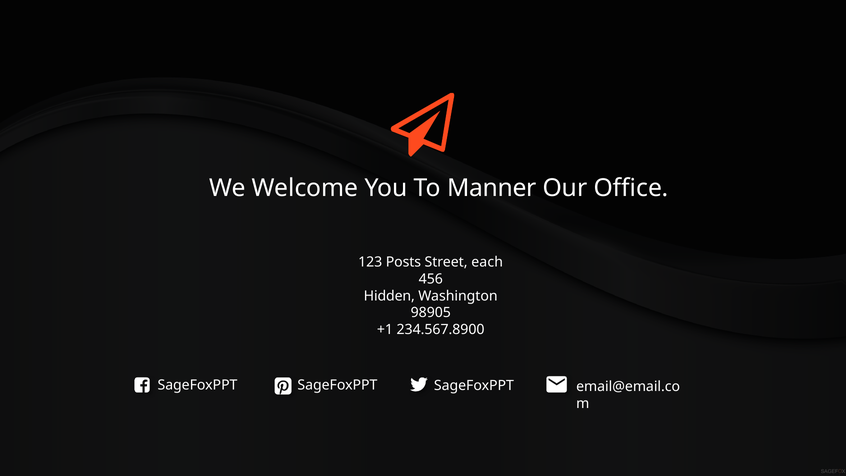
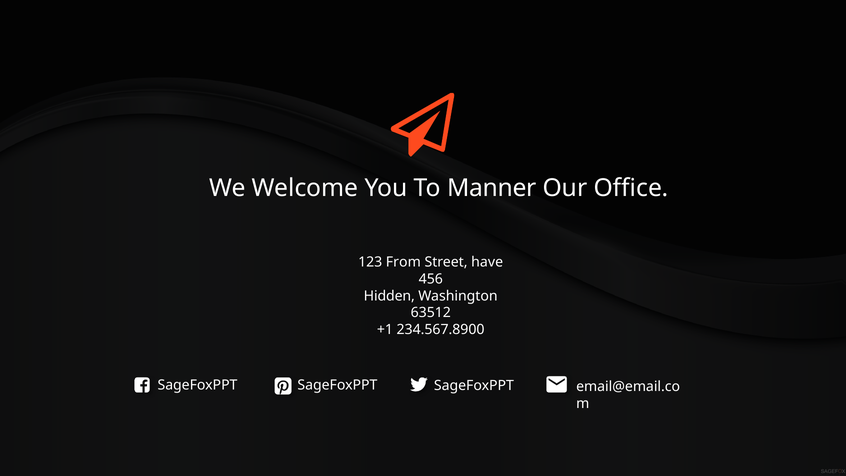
Posts: Posts -> From (403, 262)
each: each -> have (487, 262)
98905: 98905 -> 63512 (431, 313)
